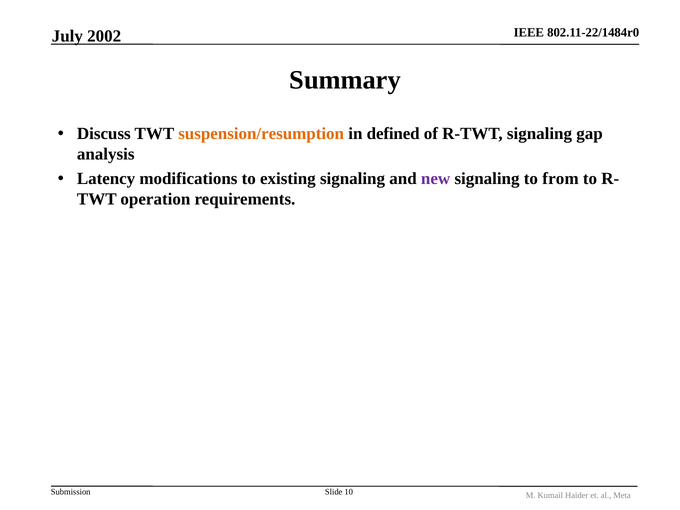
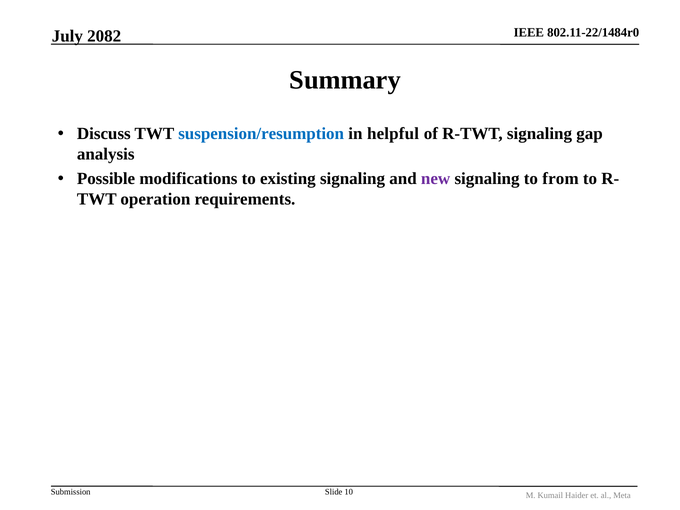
2002: 2002 -> 2082 (104, 36)
suspension/resumption colour: orange -> blue (261, 134)
defined: defined -> helpful (393, 134)
Latency: Latency -> Possible (106, 179)
